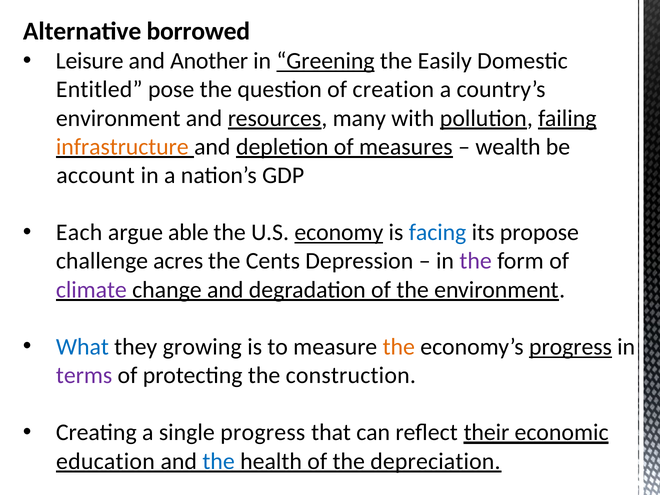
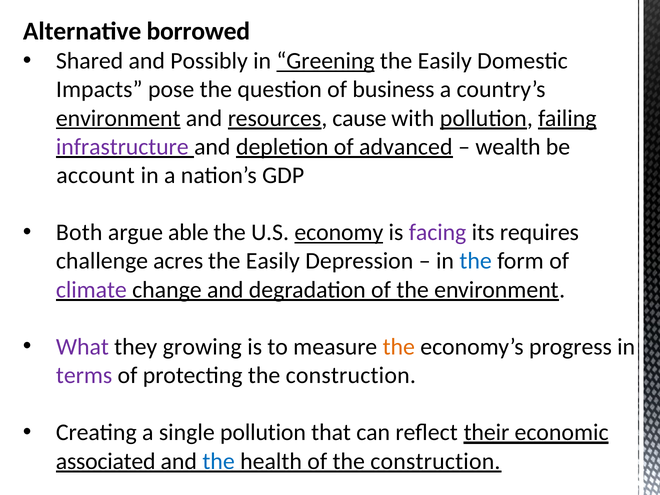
Leisure: Leisure -> Shared (90, 61)
Another: Another -> Possibly (209, 61)
Entitled: Entitled -> Impacts (99, 90)
creation: creation -> business (393, 90)
environment underline: none -> present (118, 118)
many: many -> cause (359, 118)
infrastructure colour: orange -> purple (122, 147)
measures: measures -> advanced (406, 147)
Each: Each -> Both (79, 232)
facing colour: blue -> purple (438, 232)
propose: propose -> requires (539, 232)
Cents: Cents -> Easily (273, 261)
the colour: purple -> blue (476, 261)
What colour: blue -> purple (82, 347)
progress underline: present -> none (570, 347)
single progress: progress -> pollution (263, 433)
education: education -> associated (106, 461)
of the depreciation: depreciation -> construction (435, 461)
